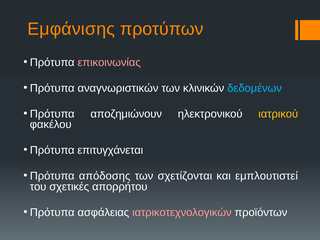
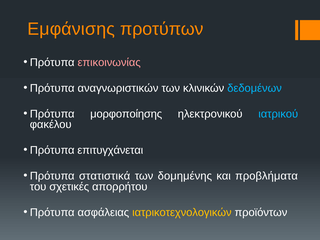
αποζημιώνουν: αποζημιώνουν -> μορφοποίησης (126, 114)
ιατρικού colour: yellow -> light blue (278, 114)
απόδοσης: απόδοσης -> στατιστικά (105, 176)
σχετίζονται: σχετίζονται -> δομημένης (185, 176)
εμπλουτιστεί: εμπλουτιστεί -> προβλήματα (267, 176)
ιατρικοτεχνολογικών colour: pink -> yellow (182, 212)
